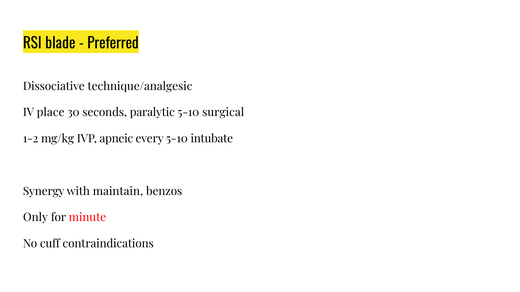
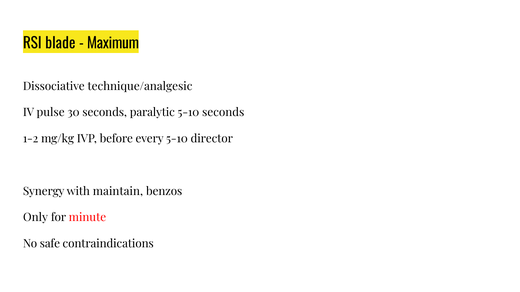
Preferred: Preferred -> Maximum (113, 44)
place: place -> pulse (51, 113)
5-10 surgical: surgical -> seconds (223, 113)
apneic: apneic -> before (116, 139)
intubate: intubate -> director (212, 139)
cuff: cuff -> safe (50, 244)
